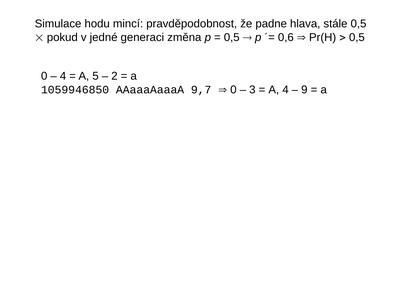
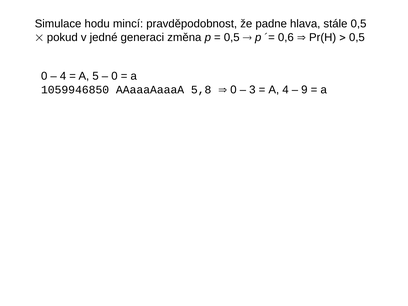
2: 2 -> 0 (114, 76)
9,7: 9,7 -> 5,8 (201, 90)
